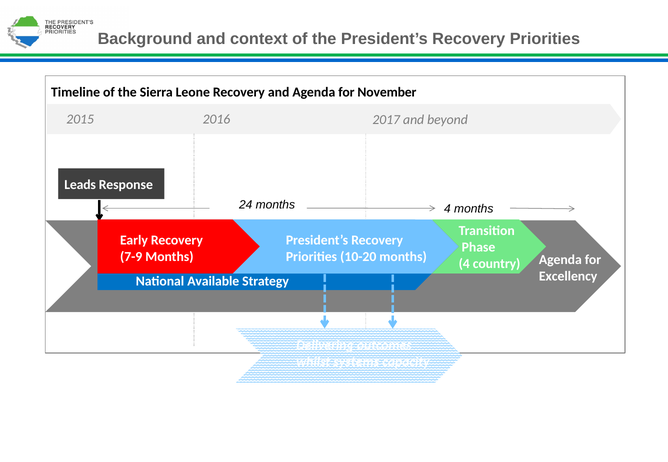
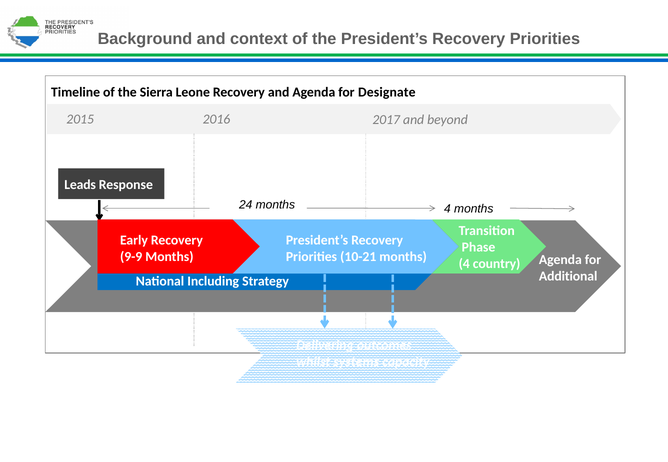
November: November -> Designate (387, 92)
7-9: 7-9 -> 9-9 (131, 257)
10-20: 10-20 -> 10-21 (358, 257)
Excellency: Excellency -> Additional (568, 277)
Available: Available -> Including (213, 281)
